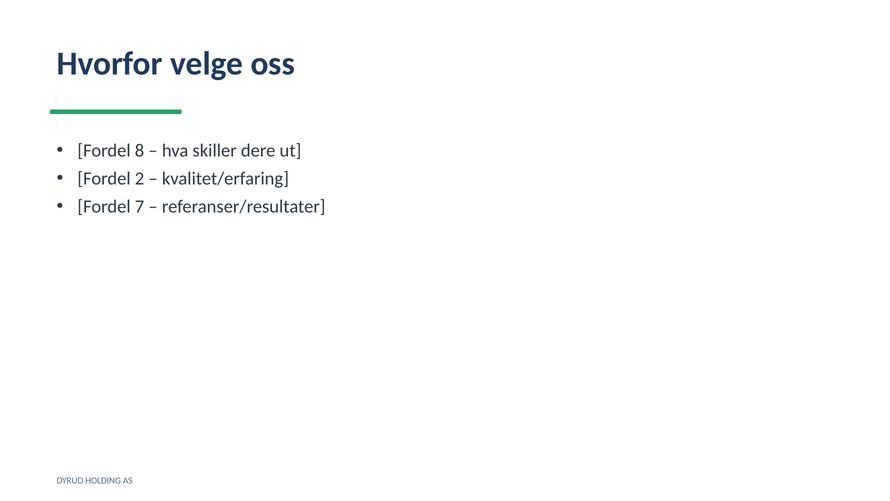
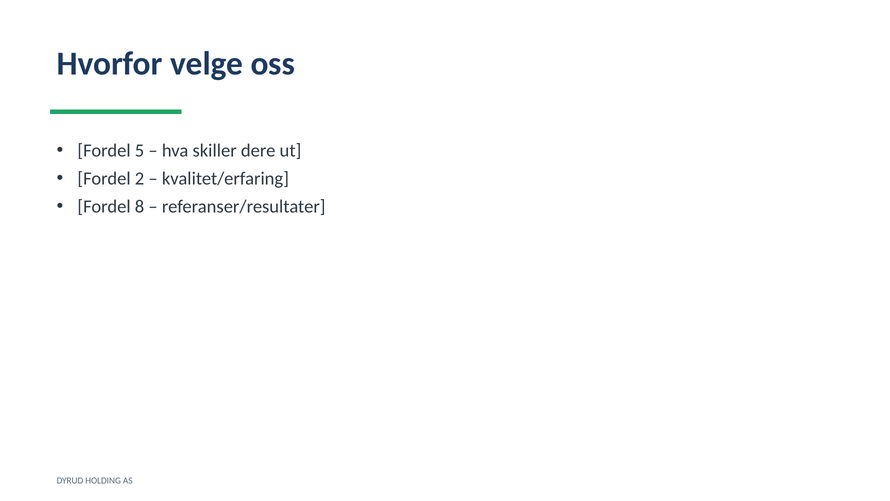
8: 8 -> 5 (140, 151)
7: 7 -> 8 (140, 206)
